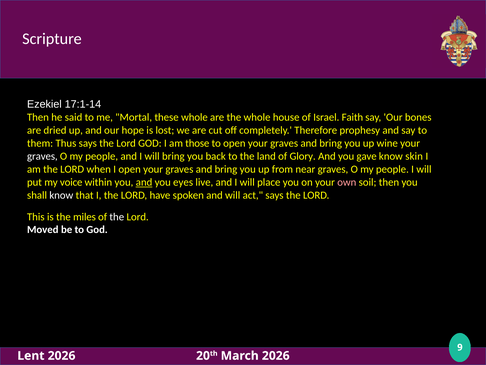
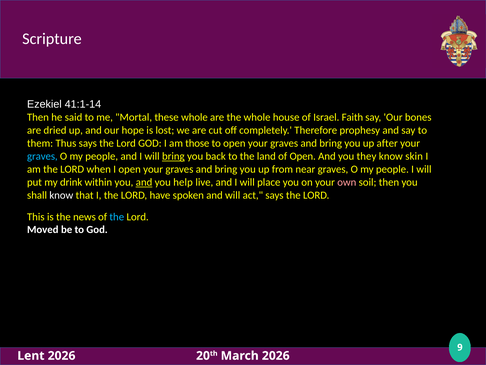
17:1-14: 17:1-14 -> 41:1-14 (83, 104)
wine: wine -> after (387, 143)
graves colour: white -> light blue (42, 156)
bring underline: none -> present (173, 156)
of Glory: Glory -> Open (303, 156)
gave: gave -> they (367, 156)
voice: voice -> drink (71, 182)
eyes: eyes -> help (183, 182)
miles: miles -> news (84, 216)
the colour: white -> light blue (117, 216)
